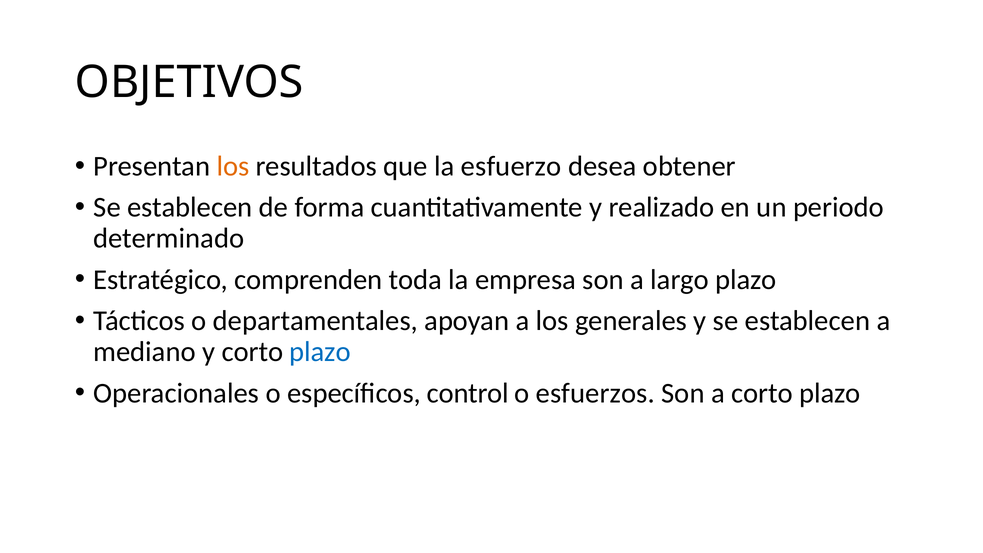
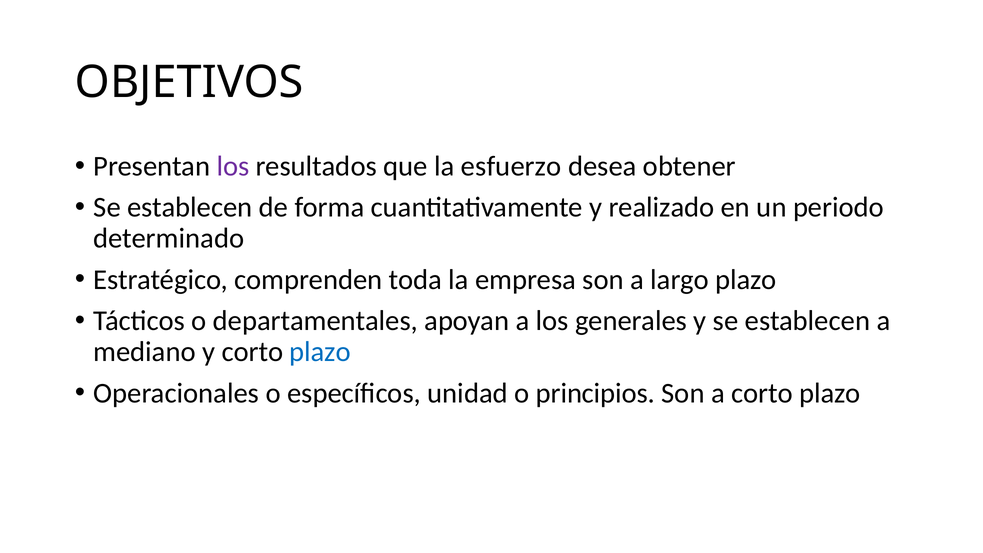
los colour: orange -> purple (233, 166)
control: control -> unidad (468, 393)
esfuerzos: esfuerzos -> principios (595, 393)
